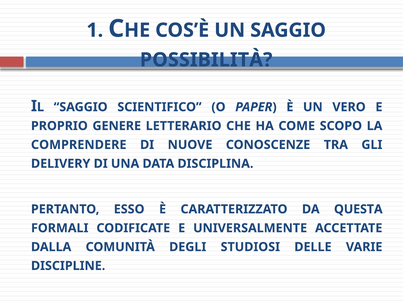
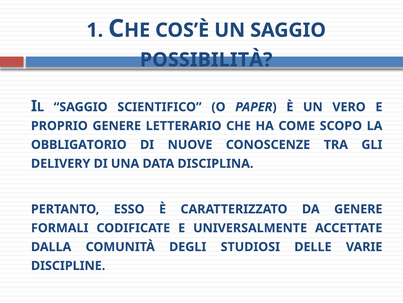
COMPRENDERE: COMPRENDERE -> OBBLIGATORIO (79, 144)
DA QUESTA: QUESTA -> GENERE (358, 209)
